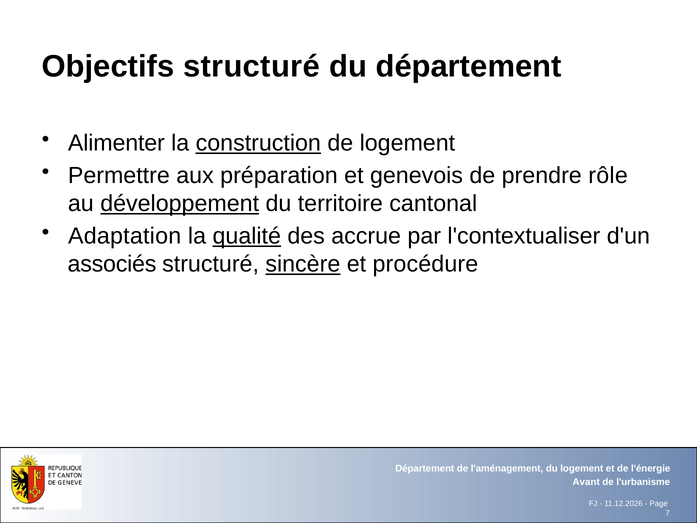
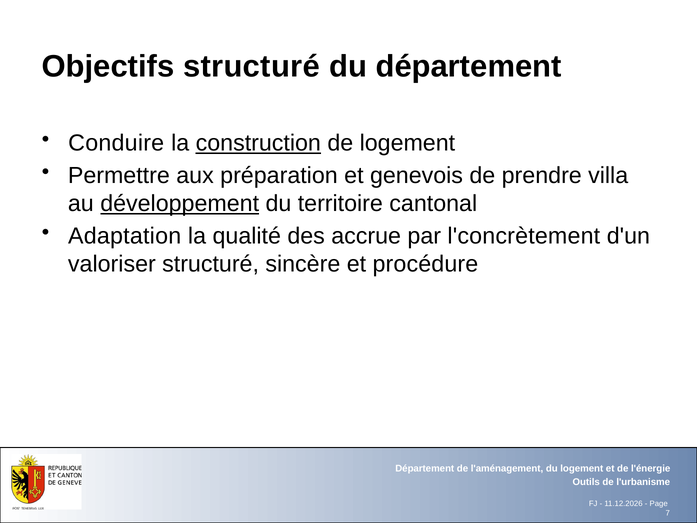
Alimenter: Alimenter -> Conduire (116, 143)
rôle: rôle -> villa (608, 176)
qualité underline: present -> none (247, 236)
l'contextualiser: l'contextualiser -> l'concrètement (524, 236)
associés: associés -> valoriser (112, 264)
sincère underline: present -> none (303, 264)
Avant: Avant -> Outils (586, 482)
